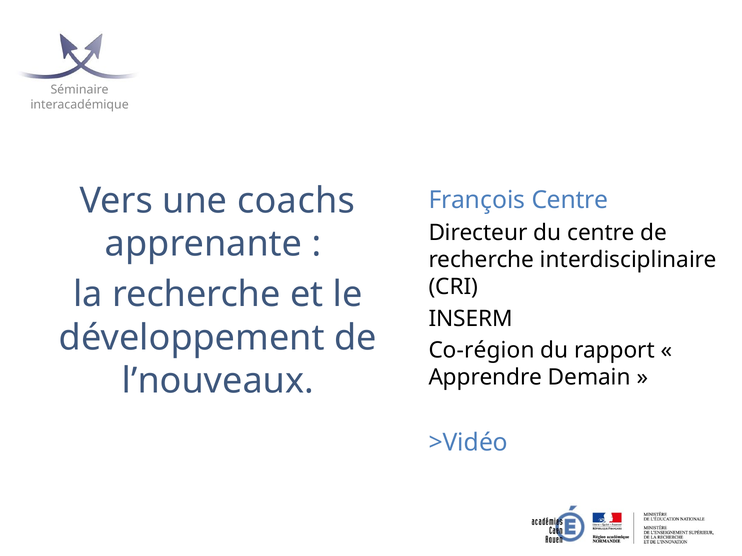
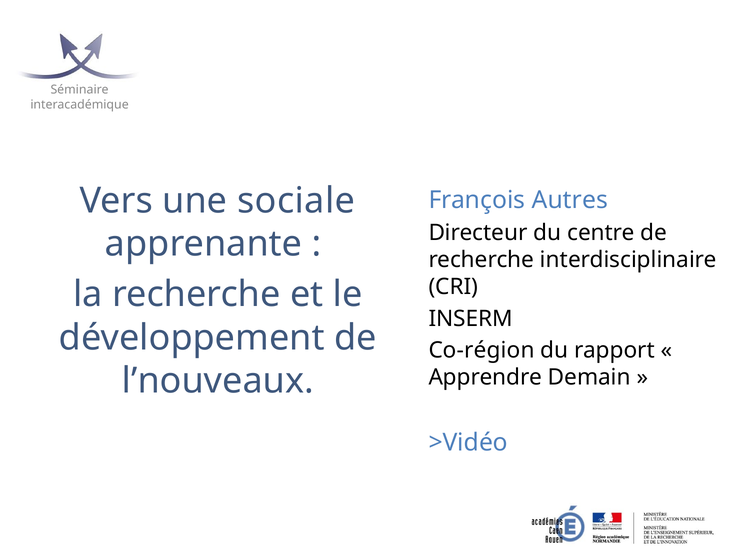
coachs: coachs -> sociale (296, 201)
François Centre: Centre -> Autres (570, 200)
